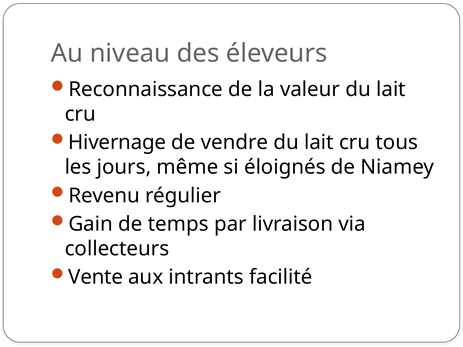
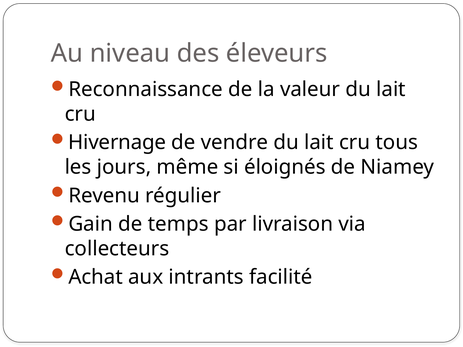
Vente: Vente -> Achat (96, 277)
